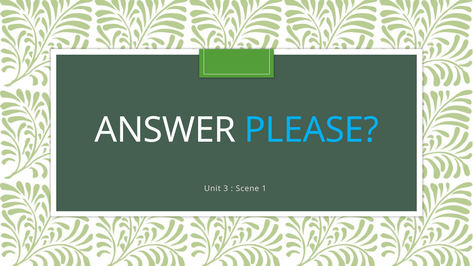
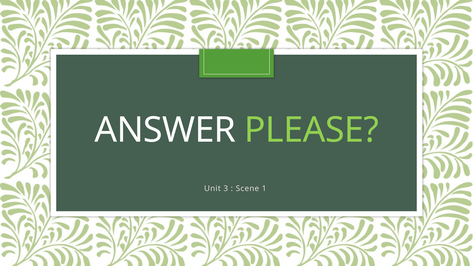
PLEASE colour: light blue -> light green (311, 130)
